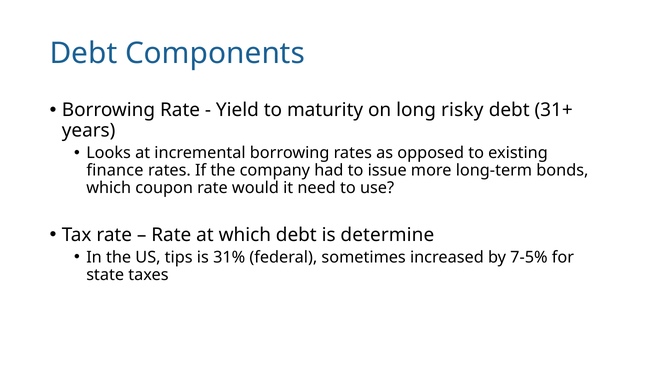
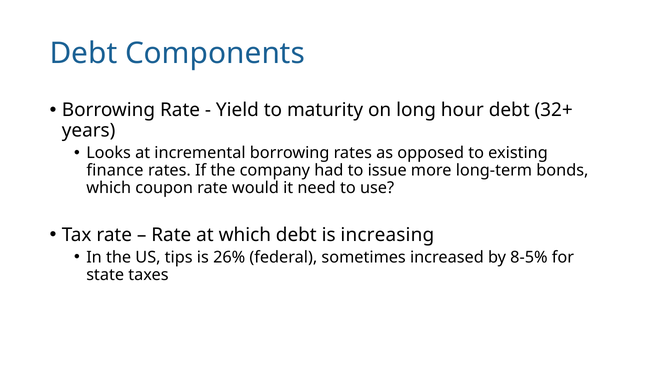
risky: risky -> hour (462, 110)
31+: 31+ -> 32+ (554, 110)
determine: determine -> increasing (387, 235)
31%: 31% -> 26% (229, 257)
7-5%: 7-5% -> 8-5% (529, 257)
